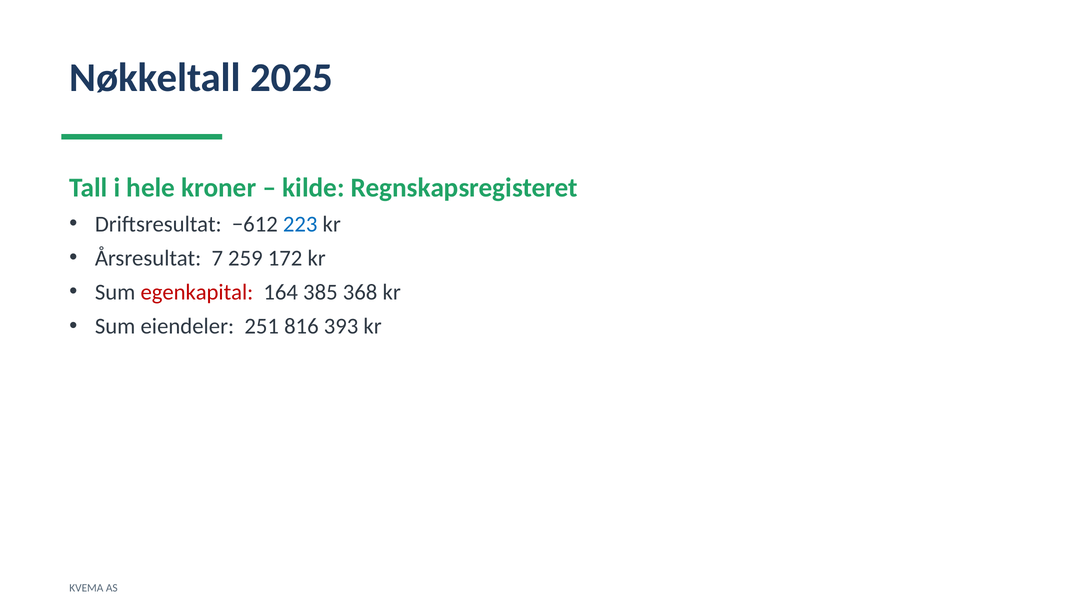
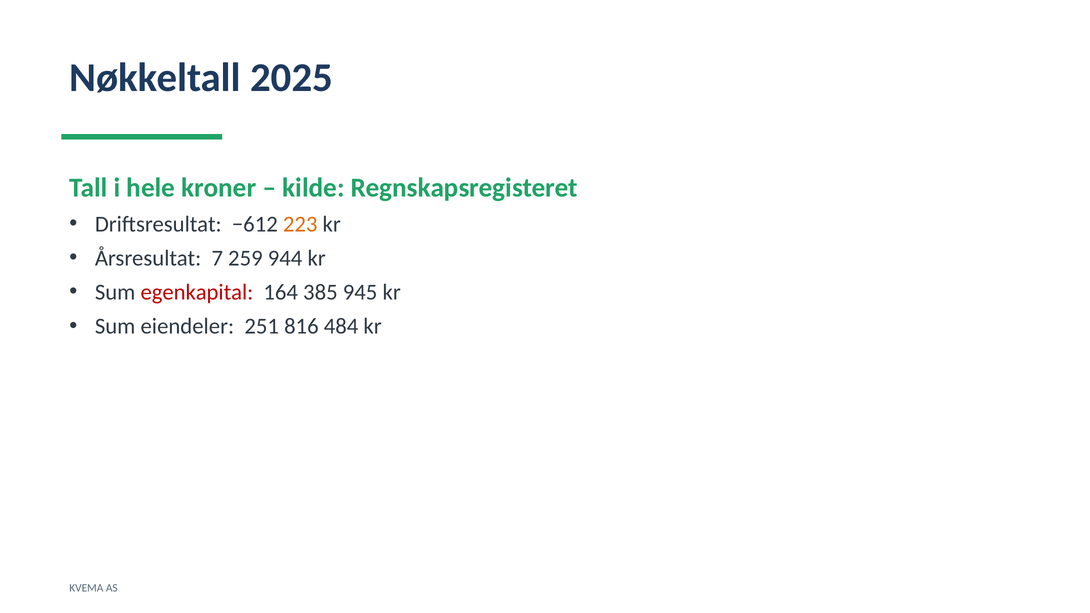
223 colour: blue -> orange (300, 224)
172: 172 -> 944 (285, 258)
368: 368 -> 945 (360, 292)
393: 393 -> 484 (341, 326)
